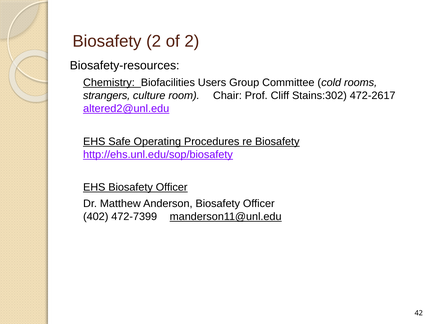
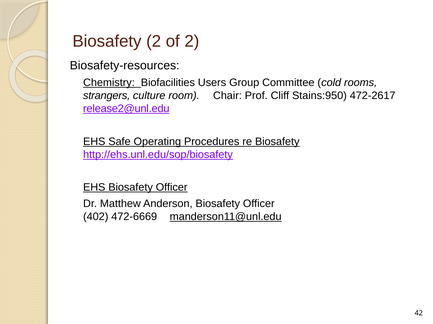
Stains:302: Stains:302 -> Stains:950 (319, 96)
altered2@unl.edu: altered2@unl.edu -> release2@unl.edu (126, 109)
472-7399: 472-7399 -> 472-6669 (134, 217)
